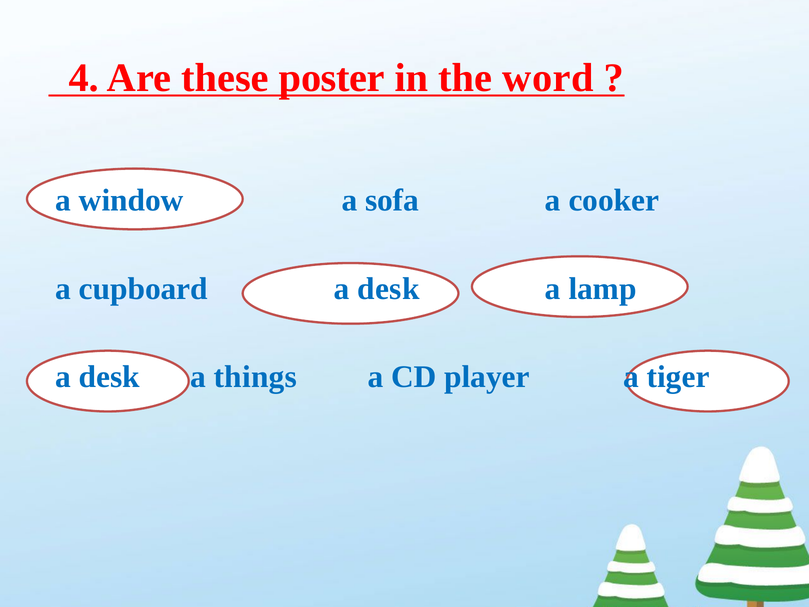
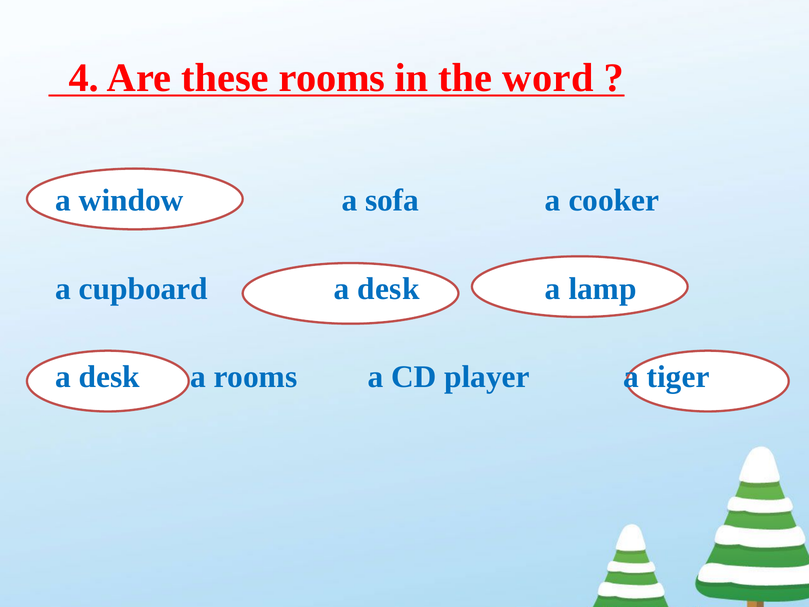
these poster: poster -> rooms (332, 78)
a things: things -> rooms (255, 377)
